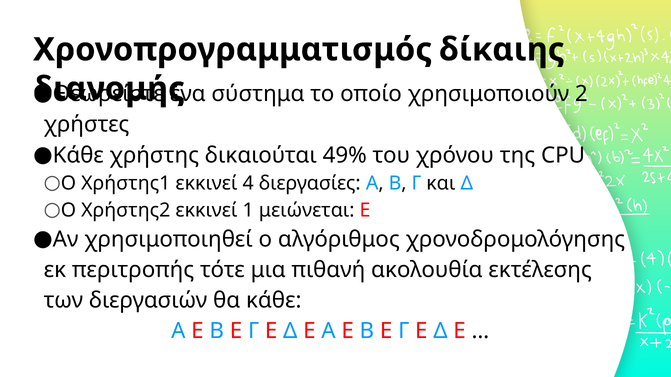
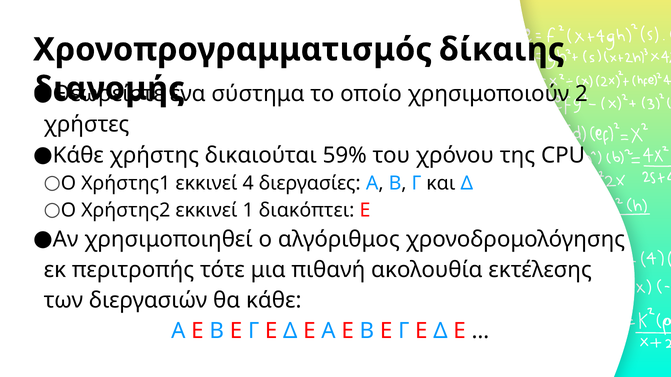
49%: 49% -> 59% (345, 155)
μειώνεται: μειώνεται -> διακόπτει (307, 210)
